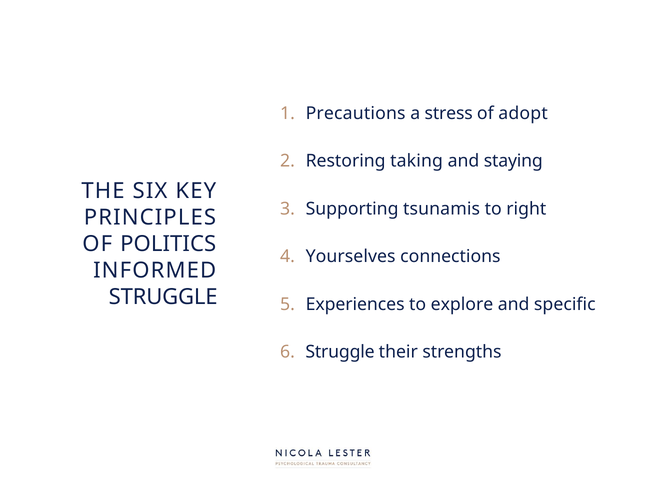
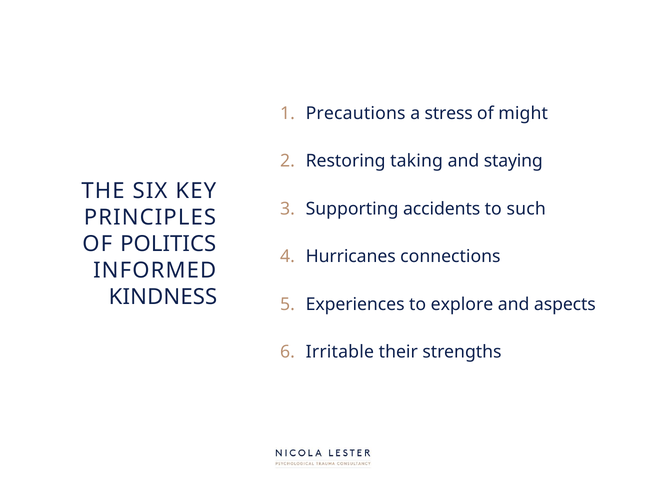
adopt: adopt -> might (523, 113)
tsunamis: tsunamis -> accidents (442, 209)
right: right -> such (526, 209)
Yourselves: Yourselves -> Hurricanes (351, 256)
STRUGGLE: STRUGGLE -> KINDNESS (163, 297)
specific: specific -> aspects (565, 304)
Struggle: Struggle -> Irritable (340, 352)
